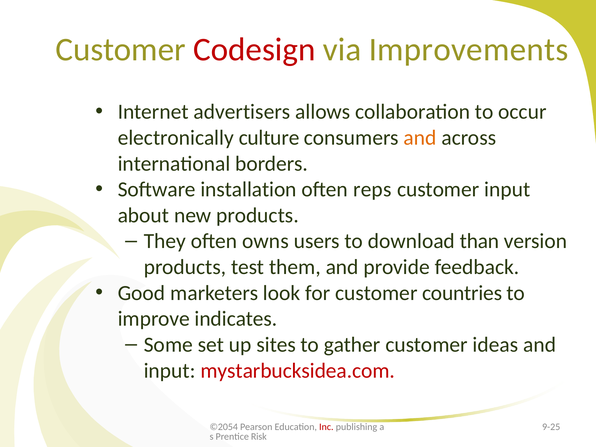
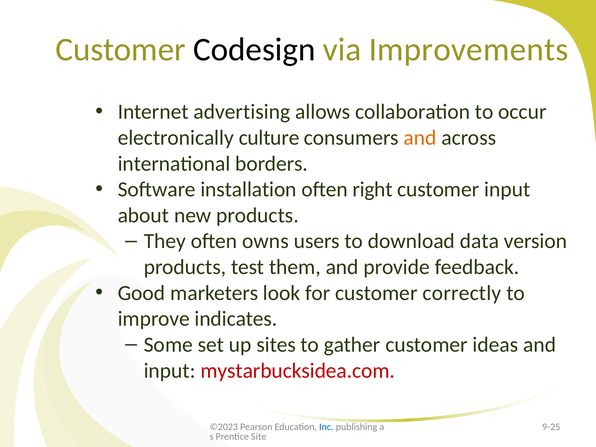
Codesign colour: red -> black (254, 49)
advertisers: advertisers -> advertising (242, 112)
reps: reps -> right (372, 189)
than: than -> data (479, 241)
countries: countries -> correctly (462, 293)
©2054: ©2054 -> ©2023 (224, 427)
Inc colour: red -> blue (326, 427)
Risk: Risk -> Site (259, 437)
